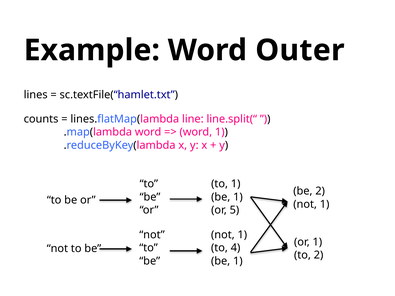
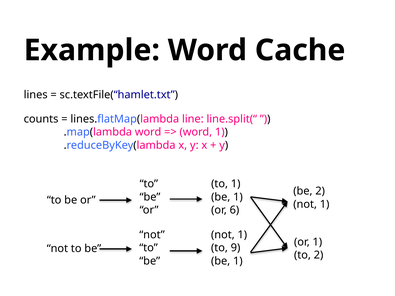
Outer: Outer -> Cache (300, 50)
5: 5 -> 6 (234, 210)
4: 4 -> 9 (236, 248)
